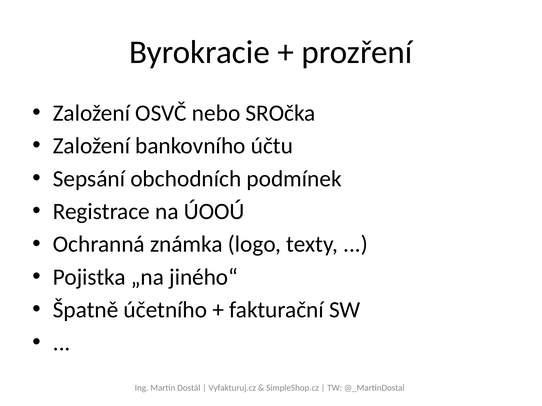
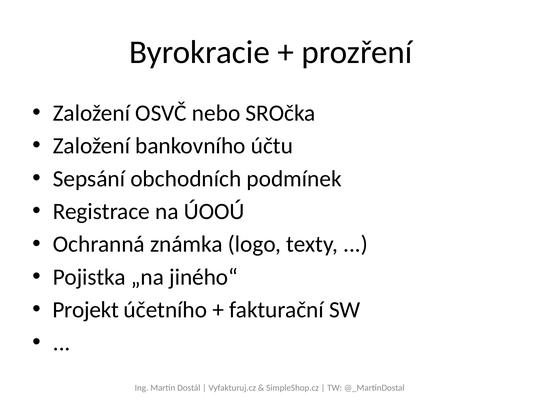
Špatně: Špatně -> Projekt (86, 310)
